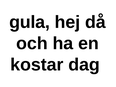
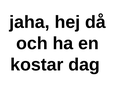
gula: gula -> jaha (29, 22)
